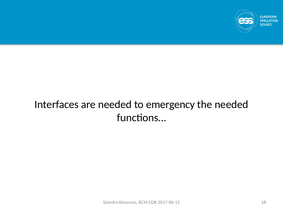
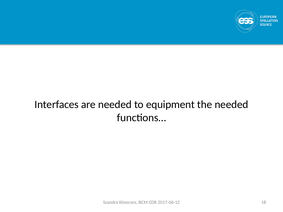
emergency: emergency -> equipment (170, 105)
